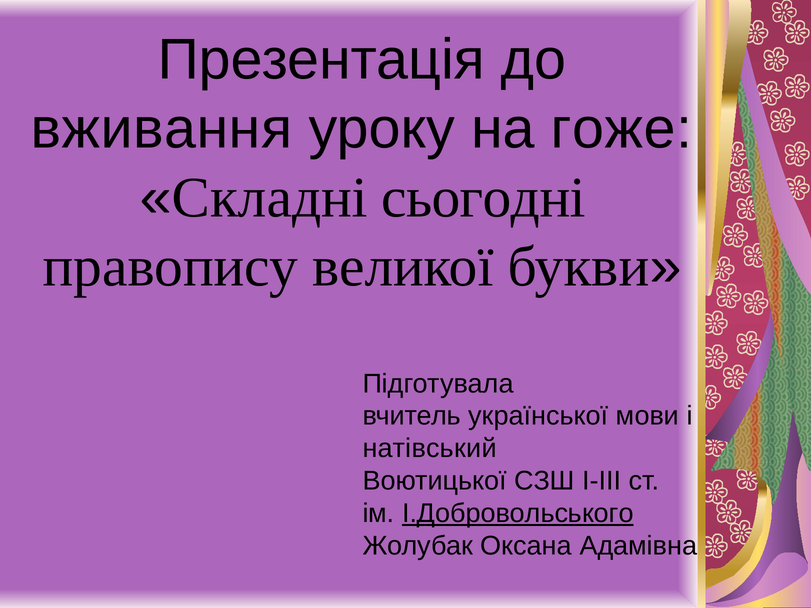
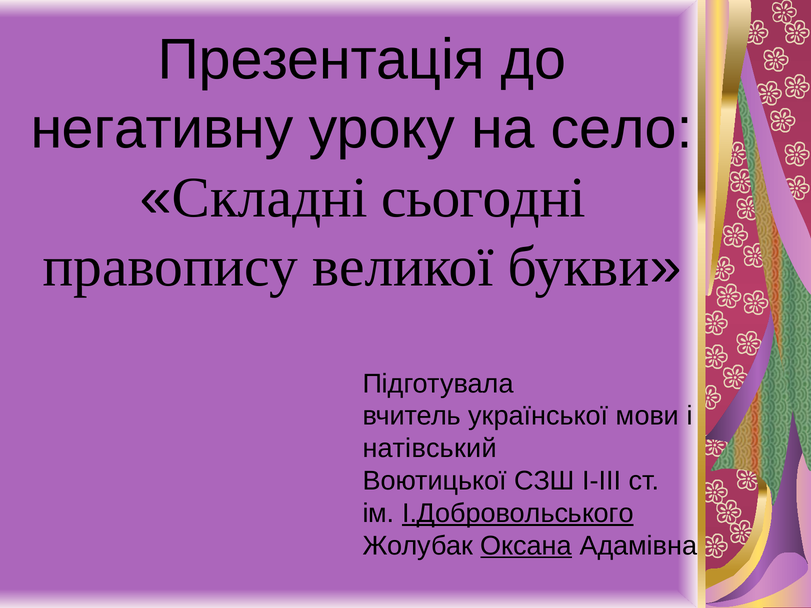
вживання: вживання -> негативну (162, 129)
гоже: гоже -> село (622, 129)
Оксана underline: none -> present (526, 546)
